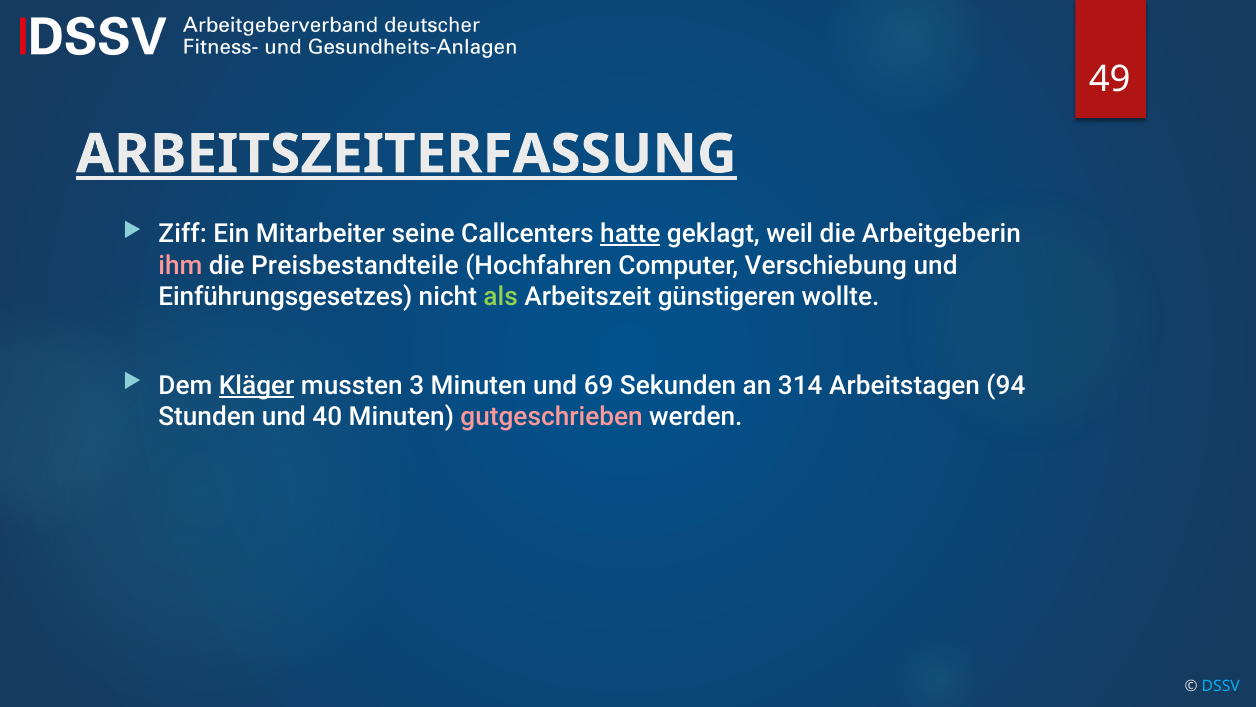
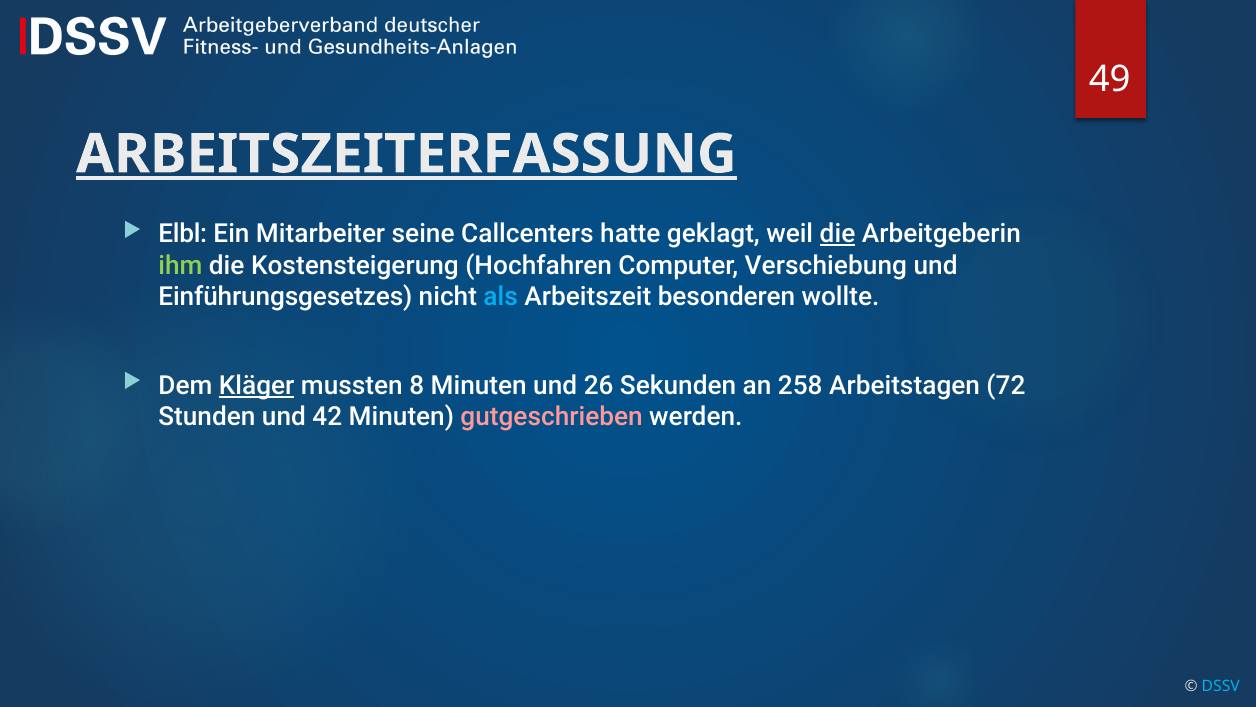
Ziff: Ziff -> Elbl (183, 234)
hatte underline: present -> none (630, 234)
die underline: none -> present (837, 234)
ihm colour: pink -> light green (180, 265)
Preisbestandteile: Preisbestandteile -> Kostensteigerung (355, 265)
als colour: light green -> light blue (501, 297)
günstigeren: günstigeren -> besonderen (727, 297)
3: 3 -> 8 (417, 386)
69: 69 -> 26 (599, 386)
314: 314 -> 258 (800, 386)
94: 94 -> 72 (1006, 386)
40: 40 -> 42 (327, 417)
